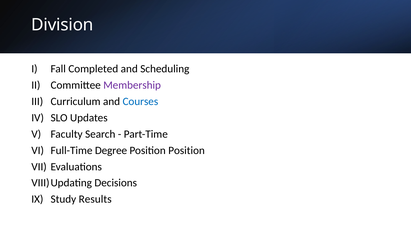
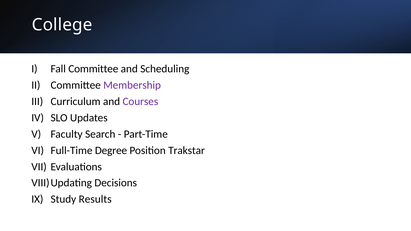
Division: Division -> College (62, 25)
Fall Completed: Completed -> Committee (93, 69)
Courses colour: blue -> purple (140, 102)
Position Position: Position -> Trakstar (187, 151)
